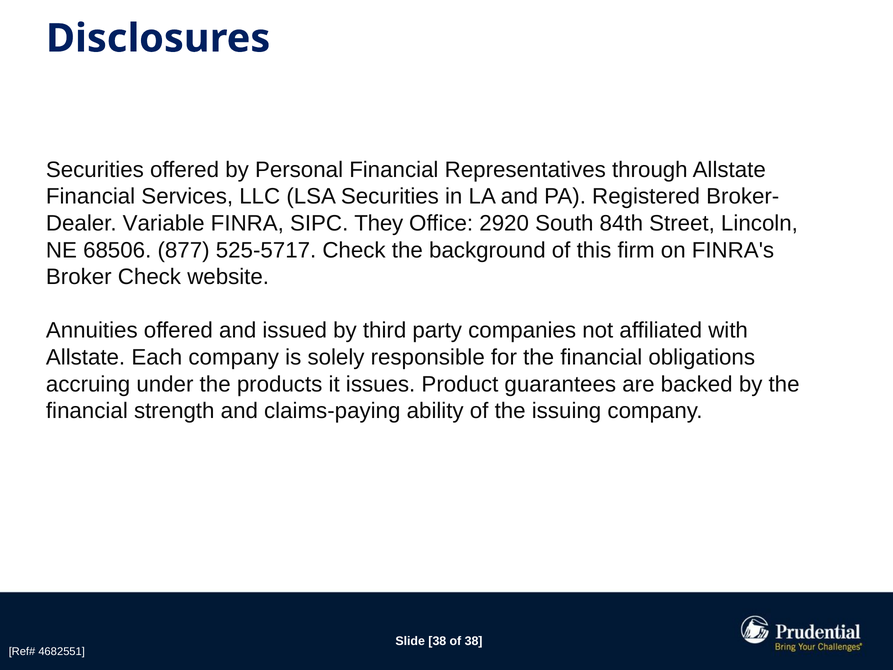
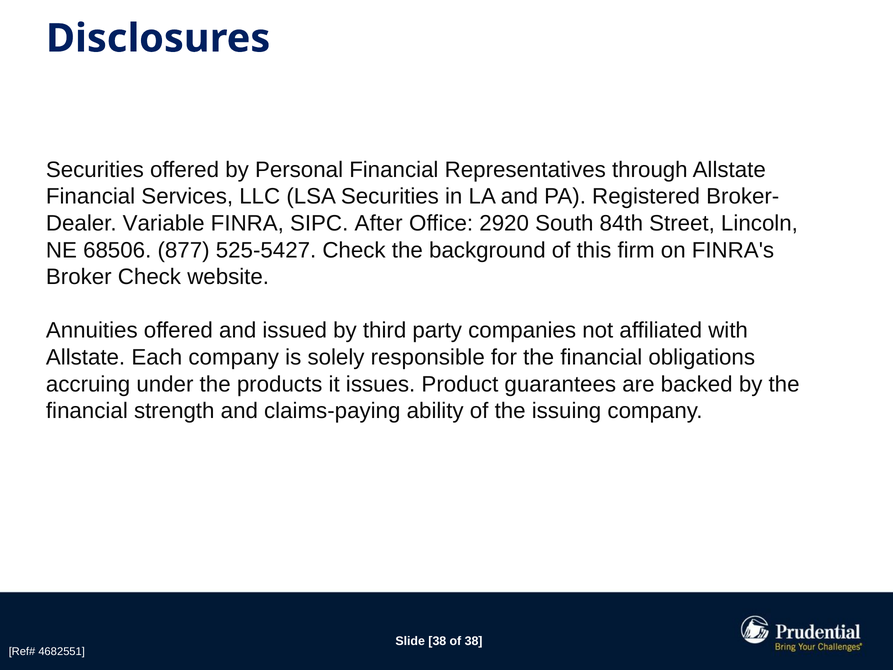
They: They -> After (379, 223)
525-5717: 525-5717 -> 525-5427 (266, 250)
